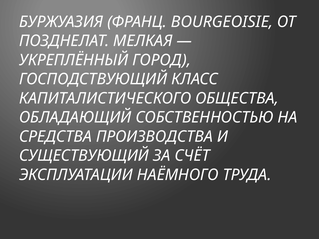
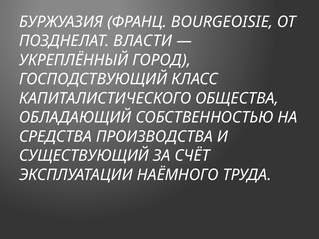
МЕЛКАЯ: МЕЛКАЯ -> ВЛАСТИ (143, 41)
